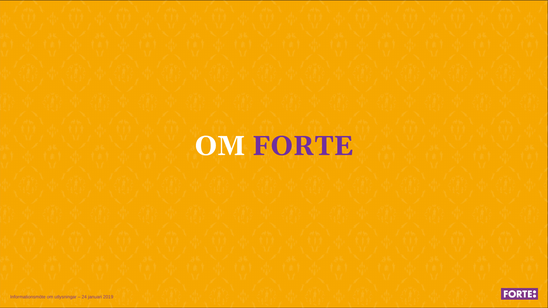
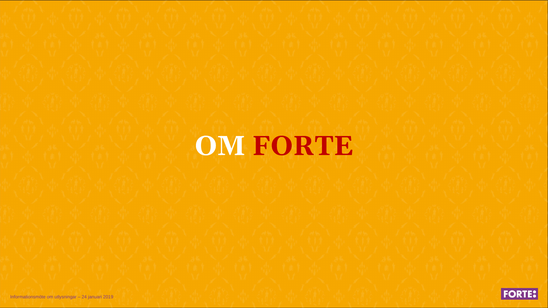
FORTE colour: purple -> red (303, 146)
